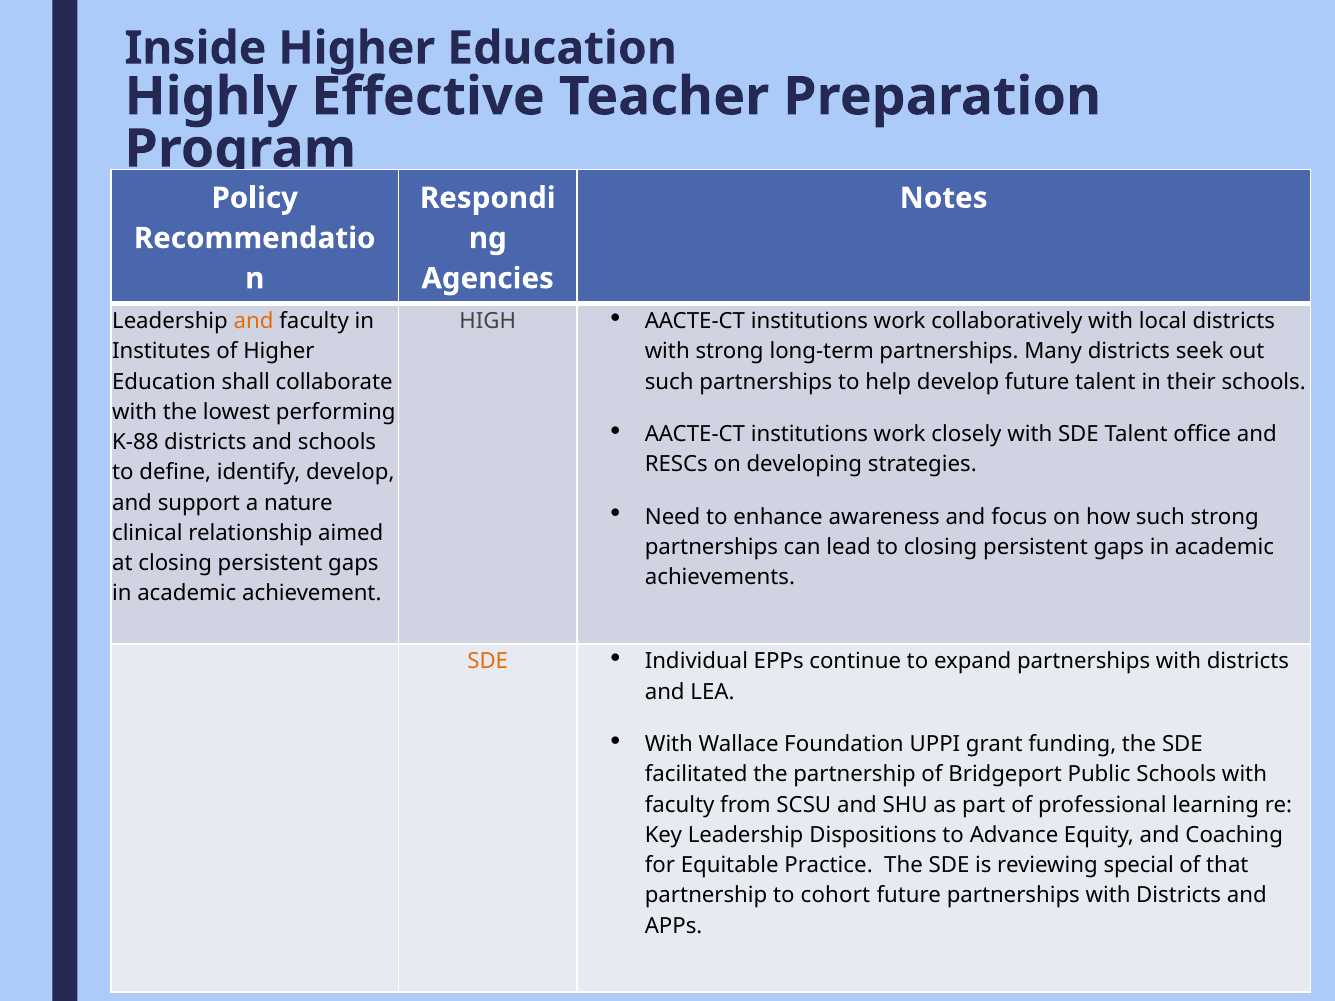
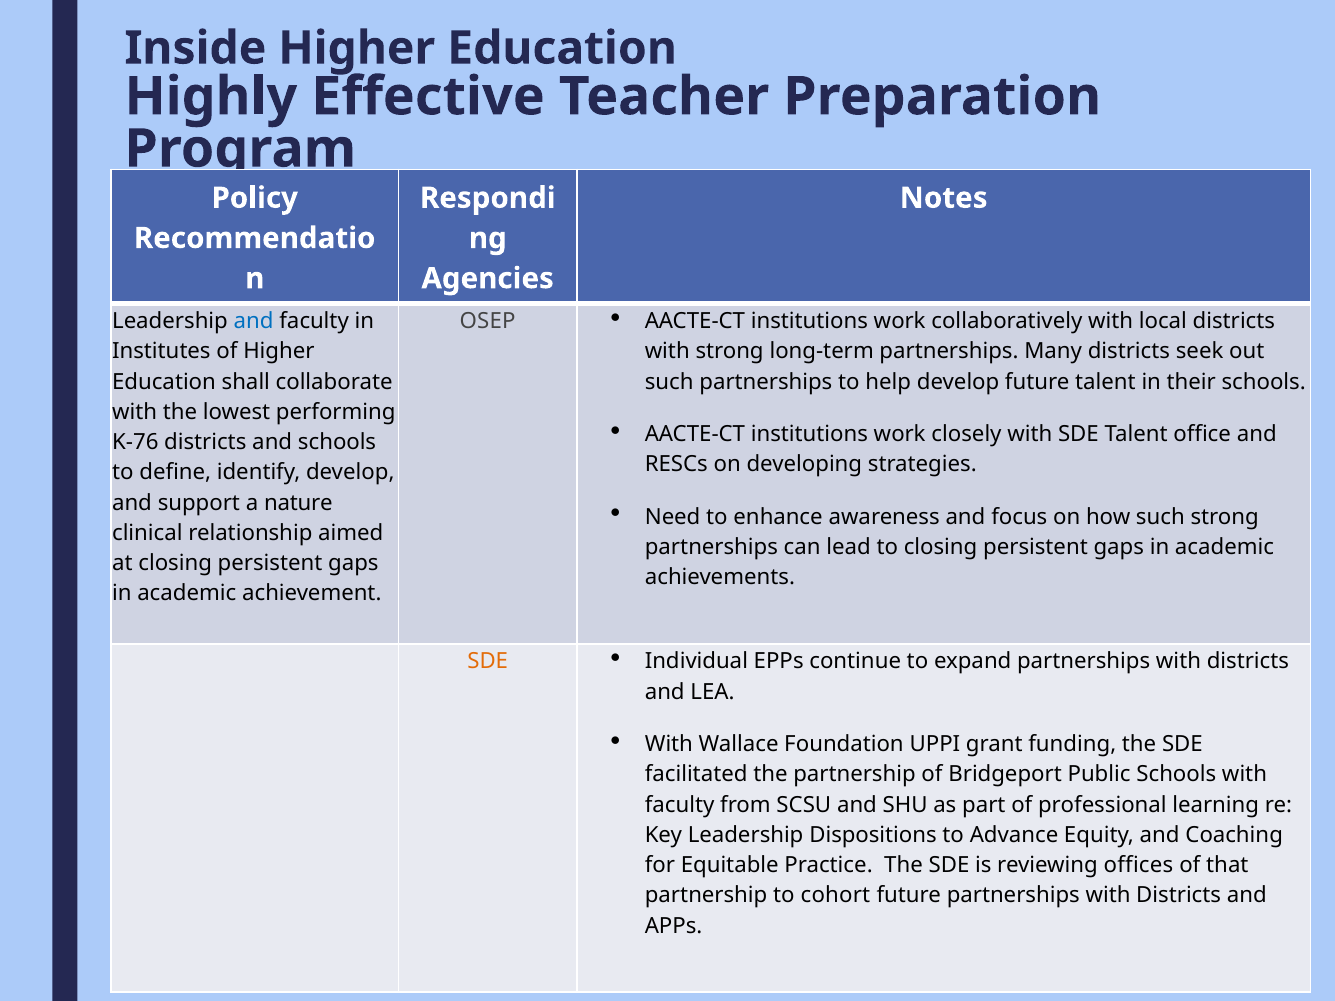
and colour: orange -> blue (254, 321)
HIGH: HIGH -> OSEP (488, 321)
K-88: K-88 -> K-76 (135, 442)
special: special -> offices (1138, 866)
